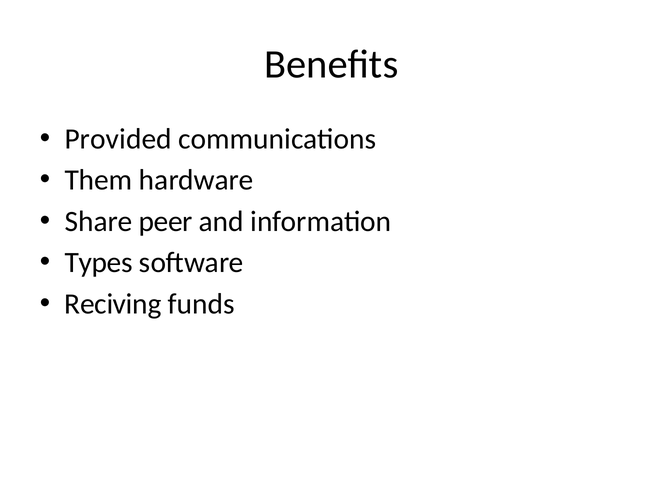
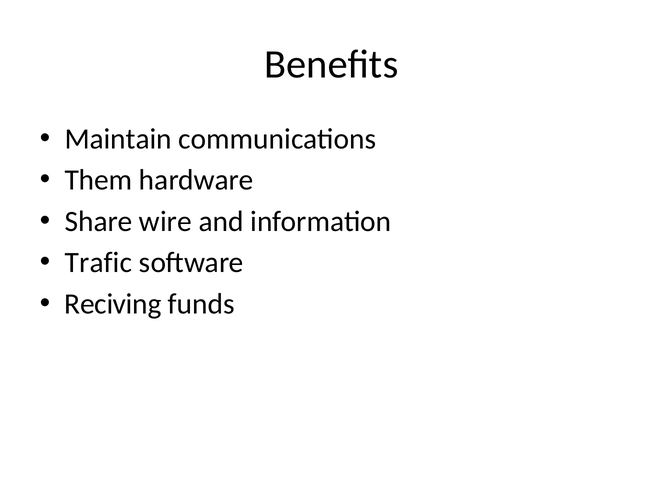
Provided: Provided -> Maintain (118, 139)
peer: peer -> wire (165, 222)
Types: Types -> Trafic (98, 263)
